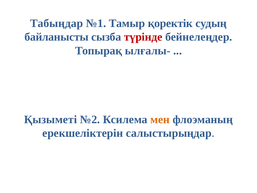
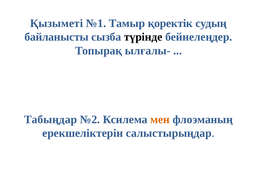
Табыңдар: Табыңдар -> Қызыметі (57, 23)
түрінде colour: red -> black (143, 37)
Қызыметі: Қызыметі -> Табыңдар (51, 119)
